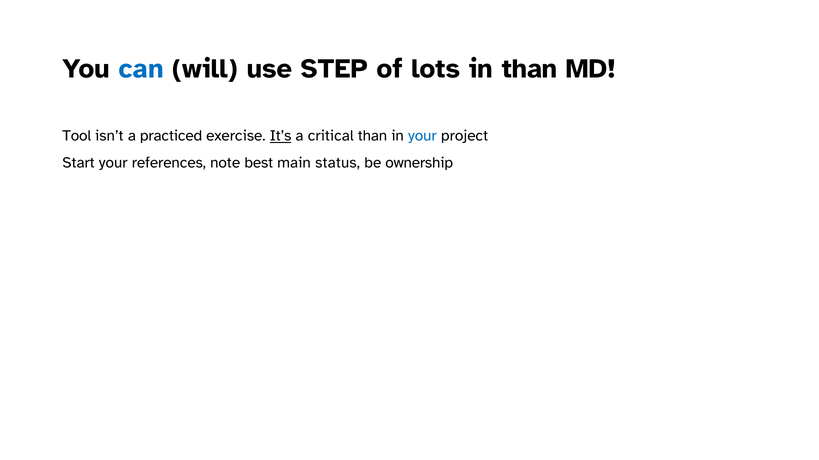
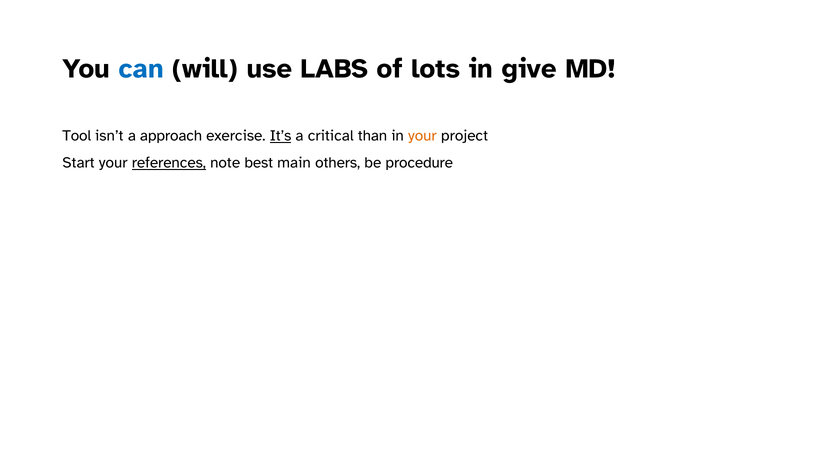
STEP: STEP -> LABS (335, 69)
in than: than -> give (529, 69)
practiced: practiced -> approach (171, 136)
your colour: blue -> orange (422, 136)
references underline: none -> present (169, 163)
status: status -> others (338, 163)
ownership: ownership -> procedure (419, 163)
